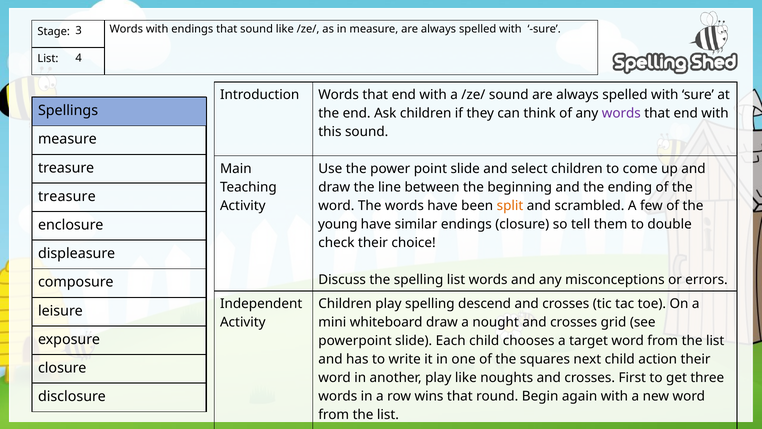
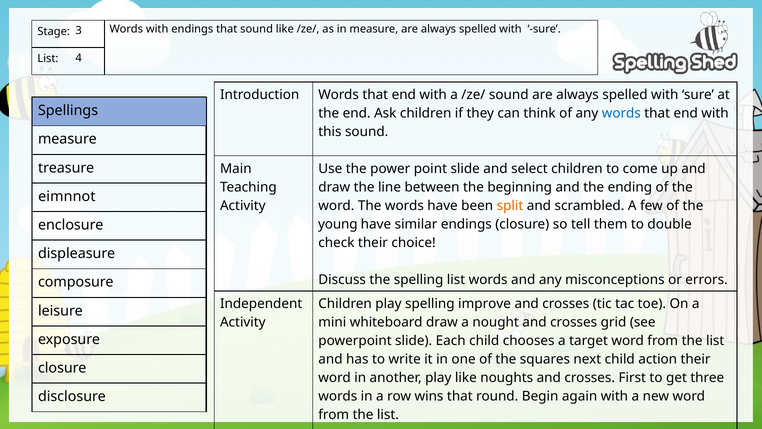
words colour: purple -> blue (621, 113)
treasure: treasure -> eimnnot (67, 196)
descend: descend -> improve (485, 304)
